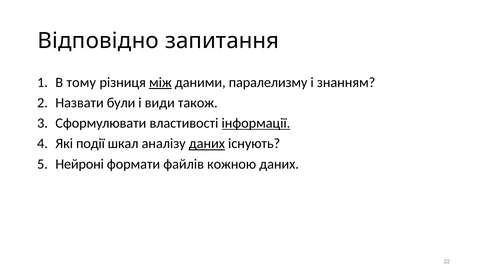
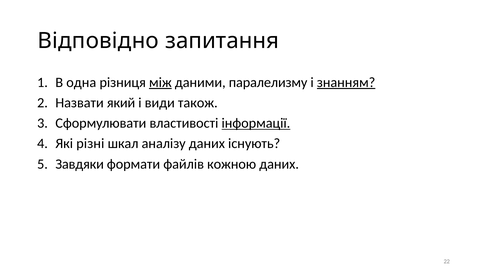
тому: тому -> одна (81, 82)
знанням underline: none -> present (346, 82)
були: були -> який (121, 103)
події: події -> різні (90, 144)
даних underline: present -> none (207, 144)
Нейроні: Нейроні -> Завдяки (80, 164)
